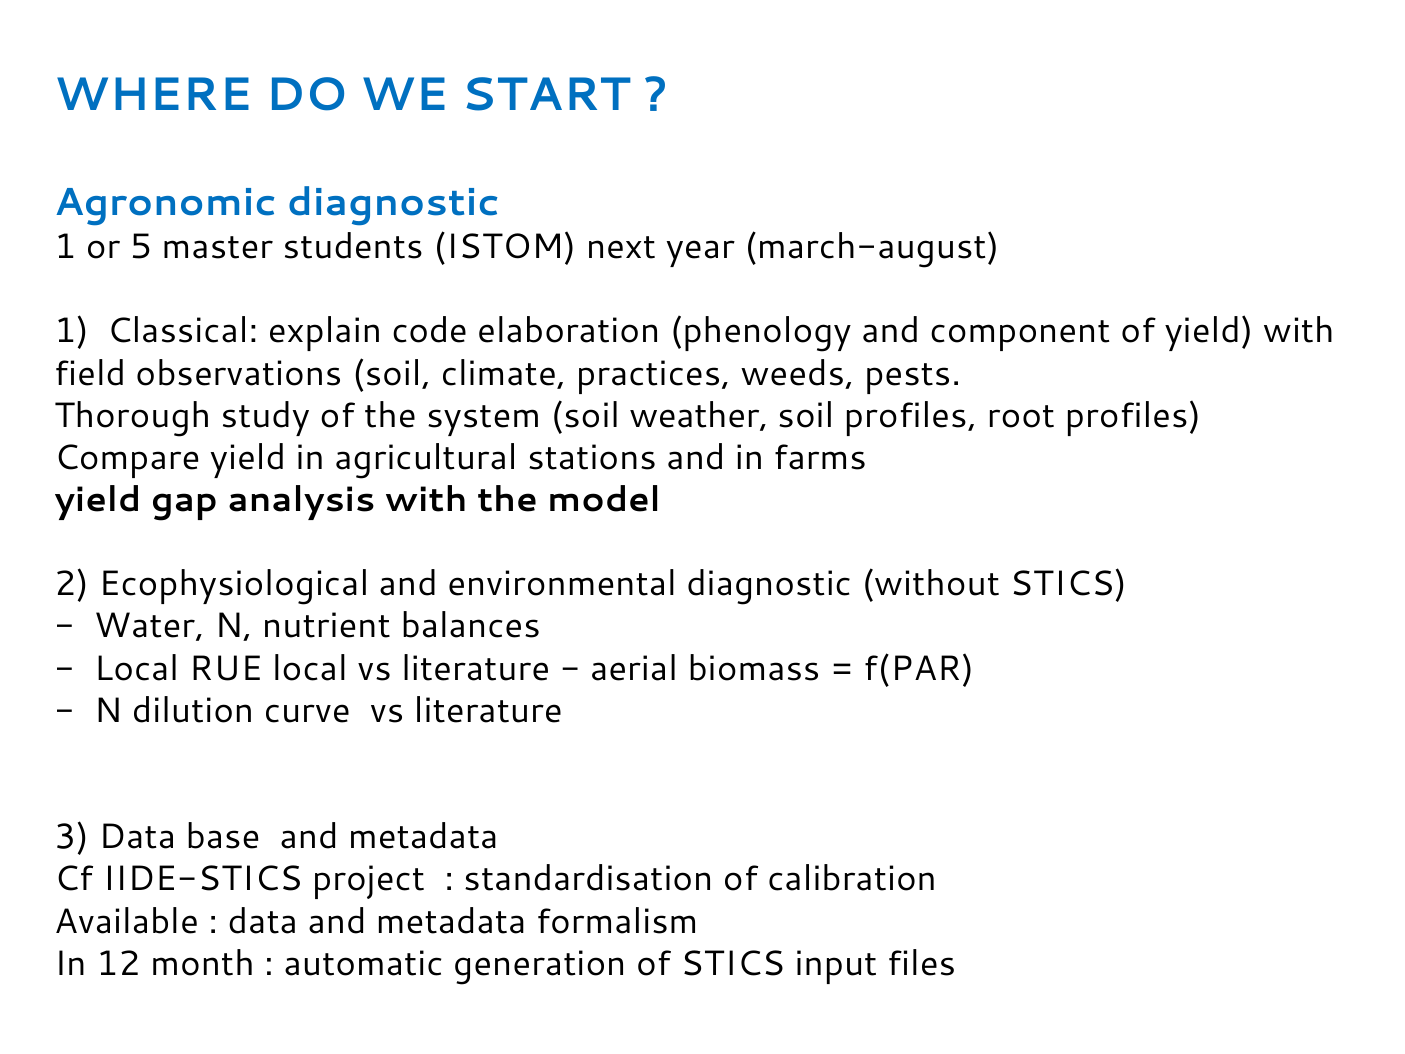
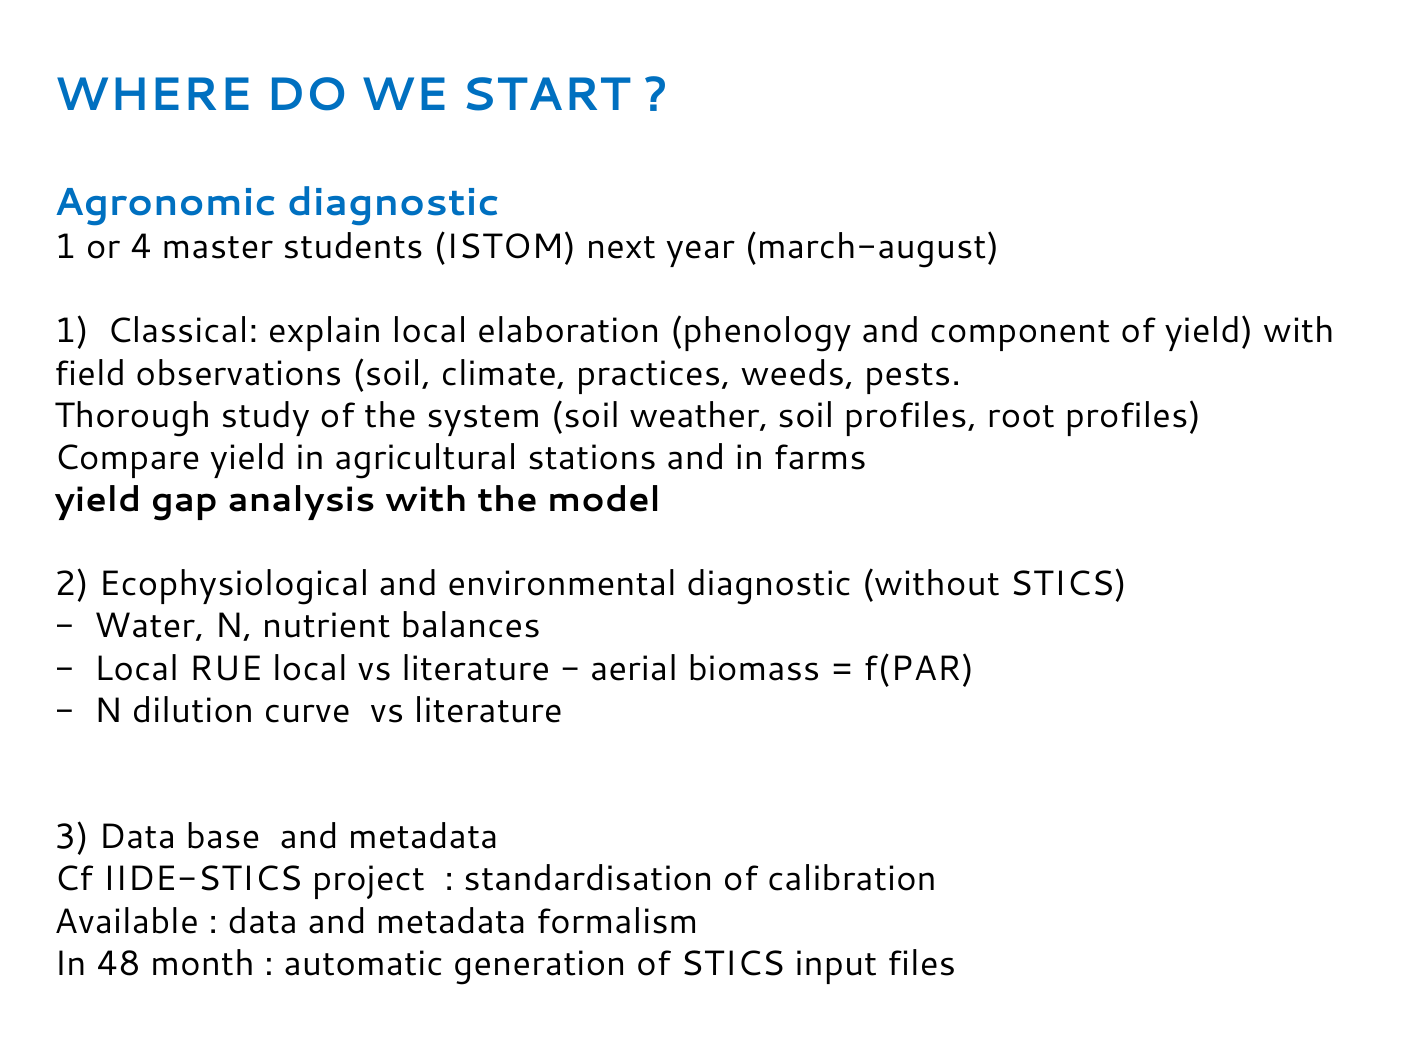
5: 5 -> 4 (141, 247)
explain code: code -> local (429, 331)
12: 12 -> 48 (118, 963)
